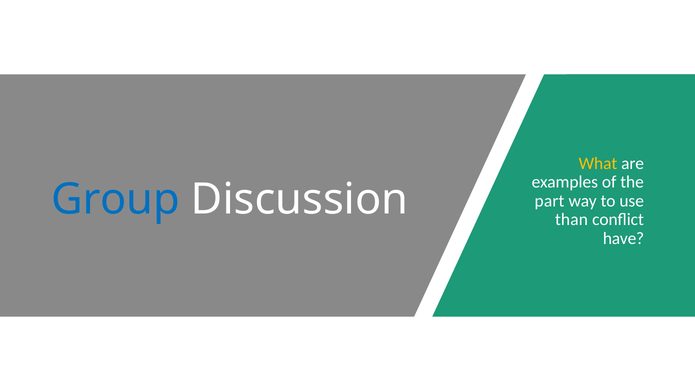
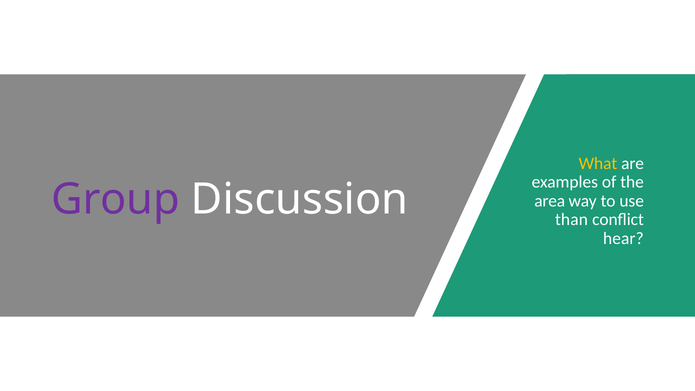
Group colour: blue -> purple (115, 199)
part: part -> area (550, 201)
have: have -> hear (623, 238)
